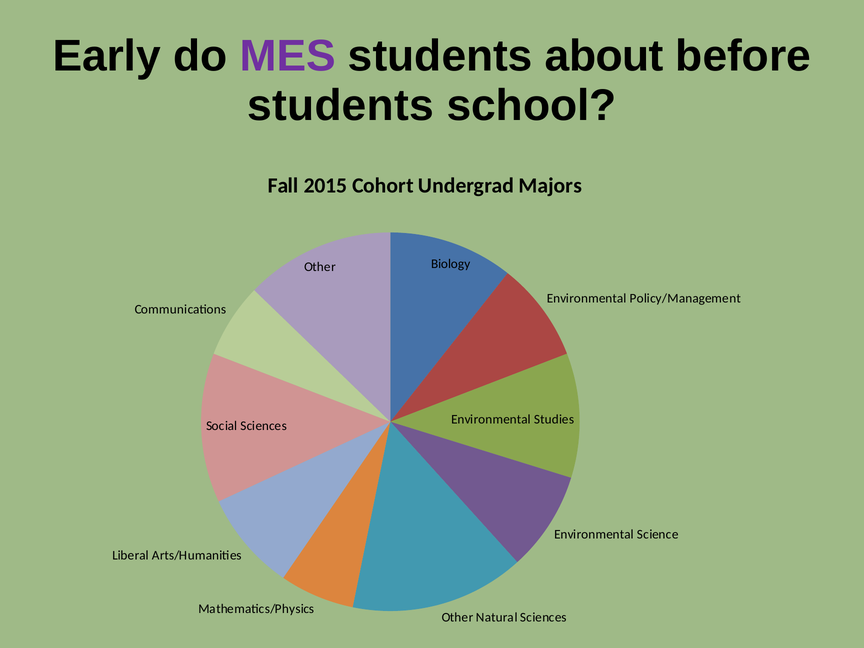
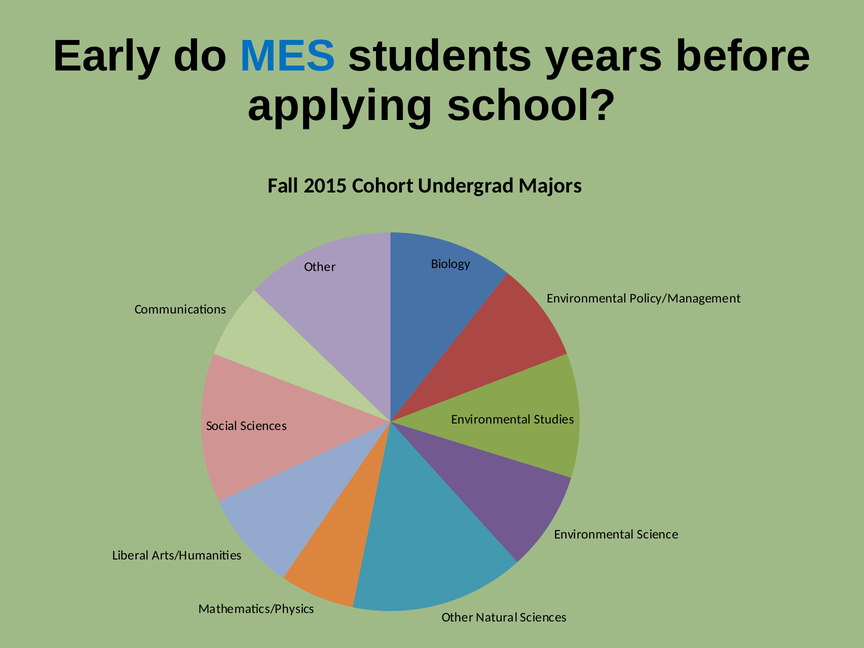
MES colour: purple -> blue (288, 56)
about: about -> years (604, 56)
students: students -> applying (341, 105)
